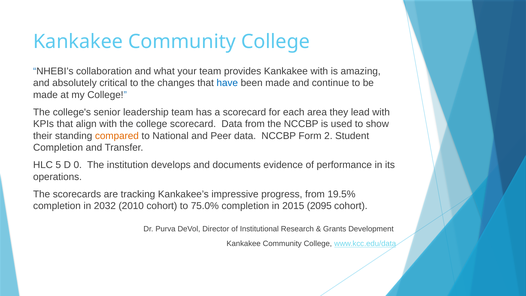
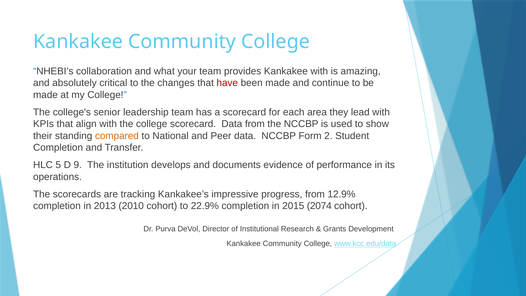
have colour: blue -> red (227, 83)
0: 0 -> 9 (78, 165)
19.5%: 19.5% -> 12.9% (342, 194)
2032: 2032 -> 2013 (105, 206)
75.0%: 75.0% -> 22.9% (205, 206)
2095: 2095 -> 2074 (319, 206)
